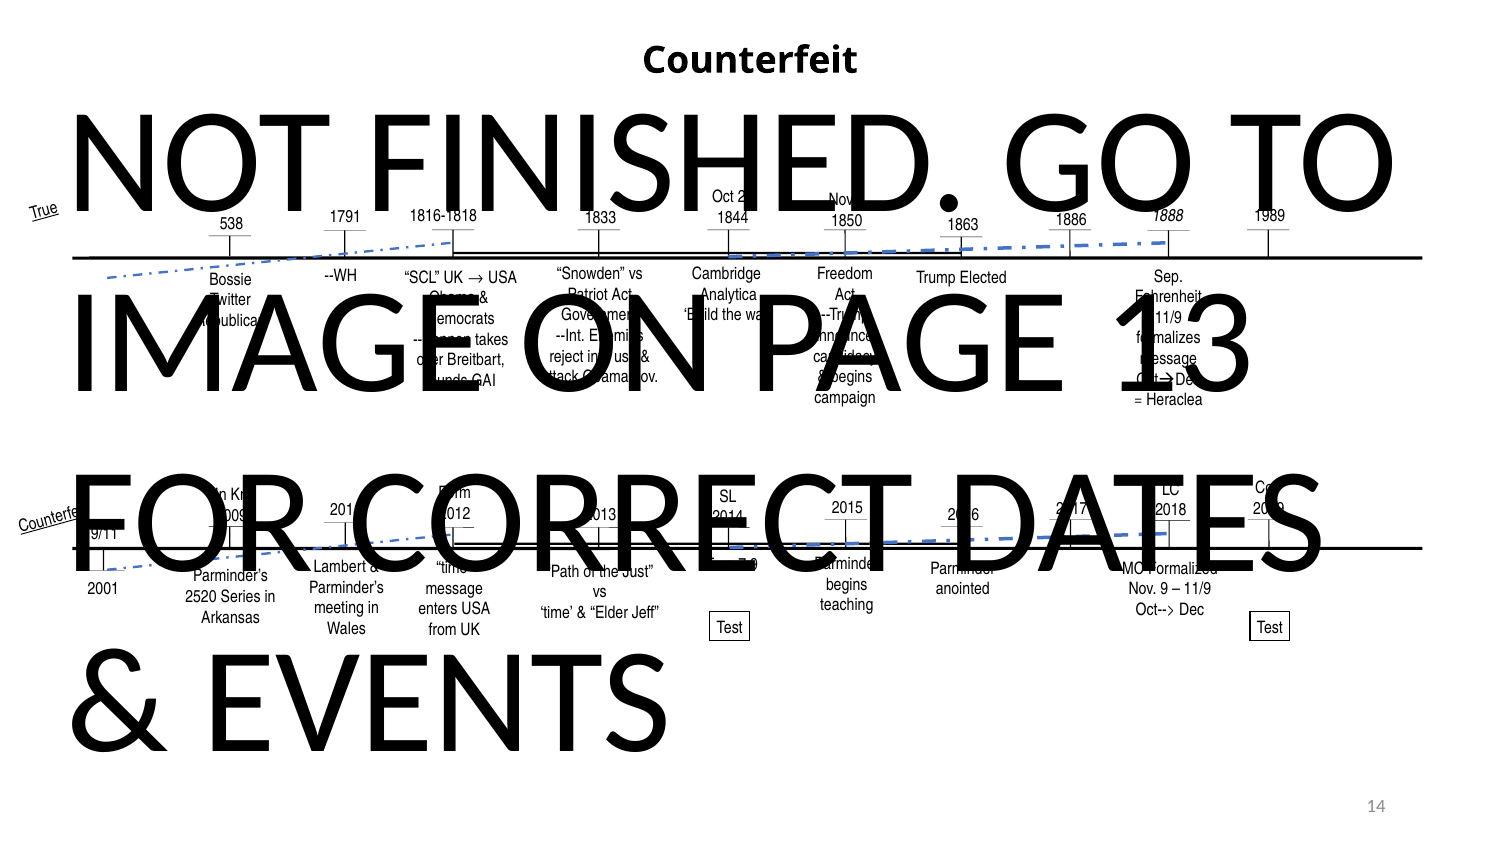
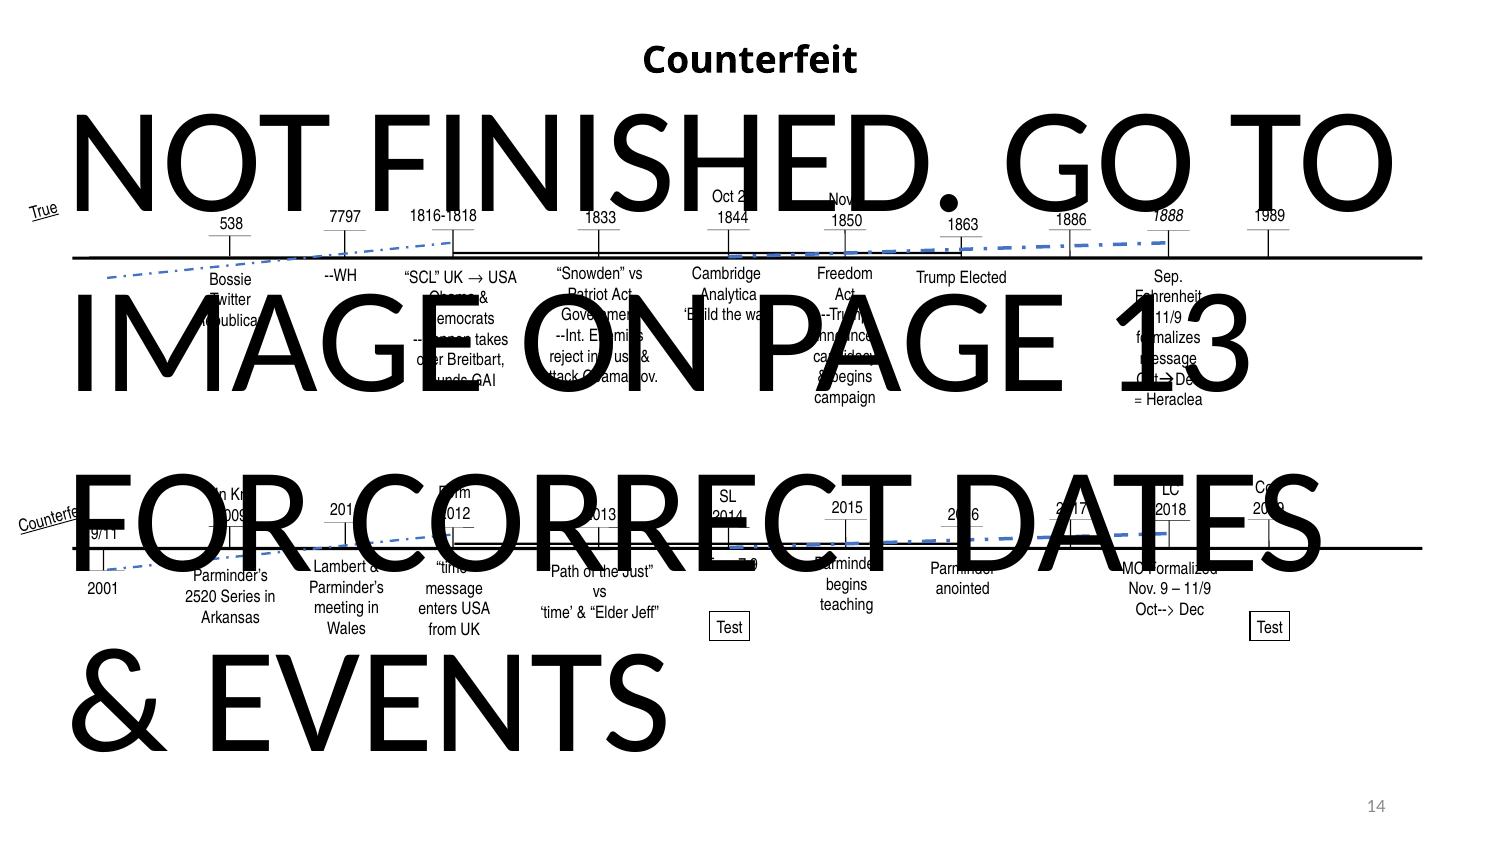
1791: 1791 -> 7797 (345, 217)
